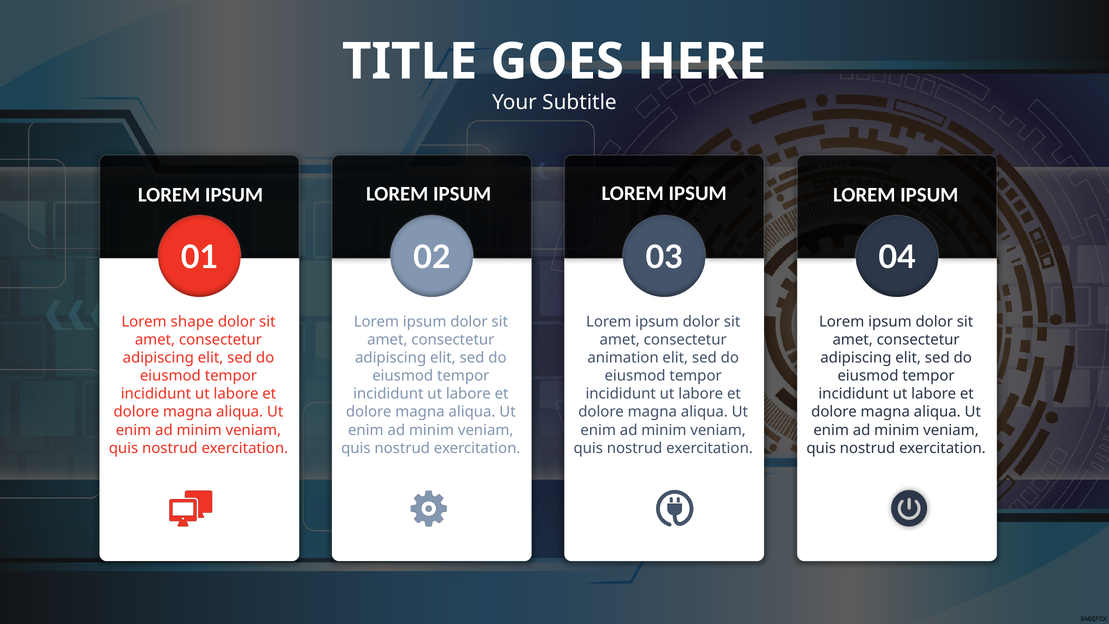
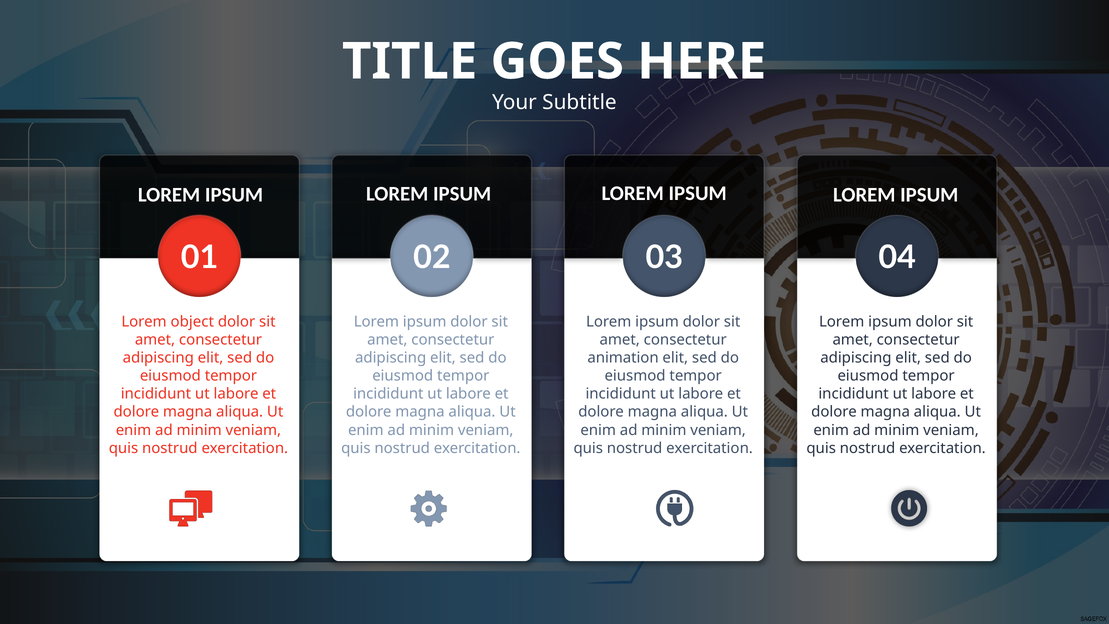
shape: shape -> object (192, 322)
